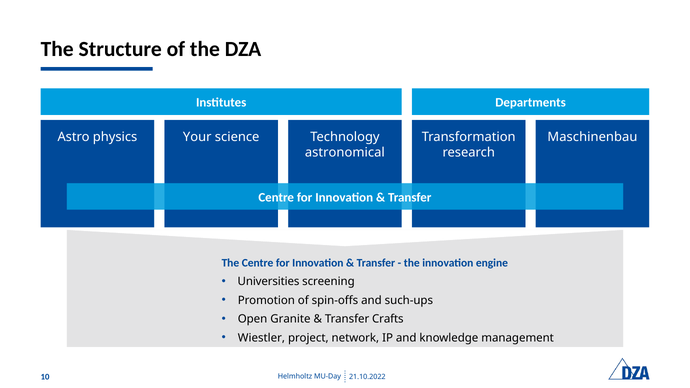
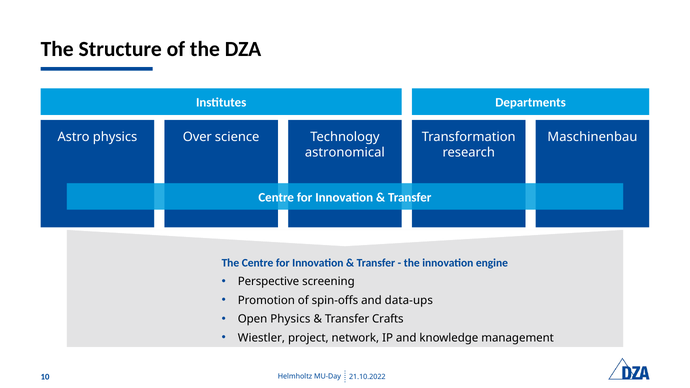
Your: Your -> Over (197, 137)
Universities: Universities -> Perspective (269, 282)
such-ups: such-ups -> data-ups (409, 300)
Open Granite: Granite -> Physics (290, 319)
